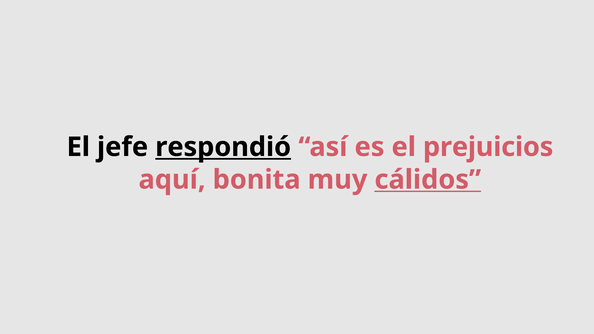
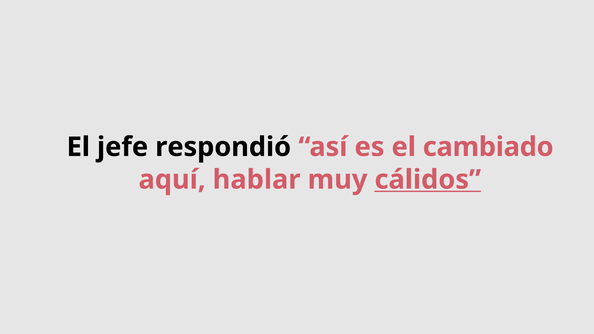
respondió underline: present -> none (223, 147)
prejuicios: prejuicios -> cambiado (488, 147)
bonita: bonita -> hablar (257, 180)
